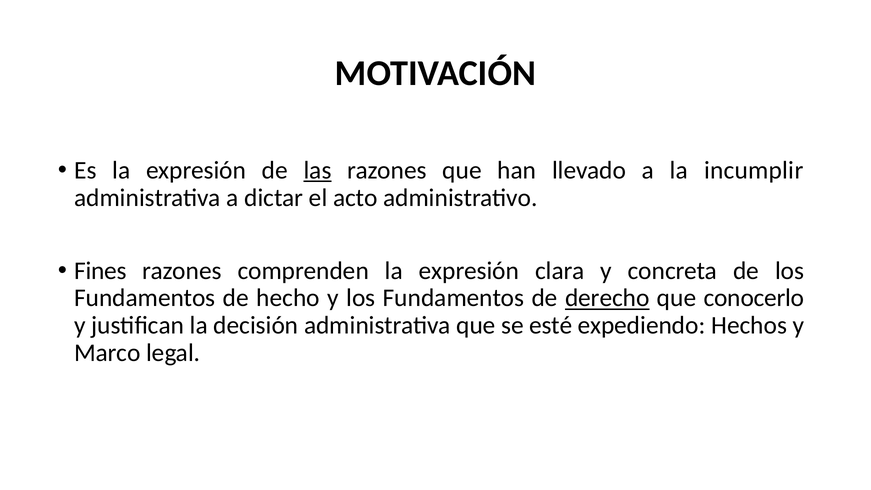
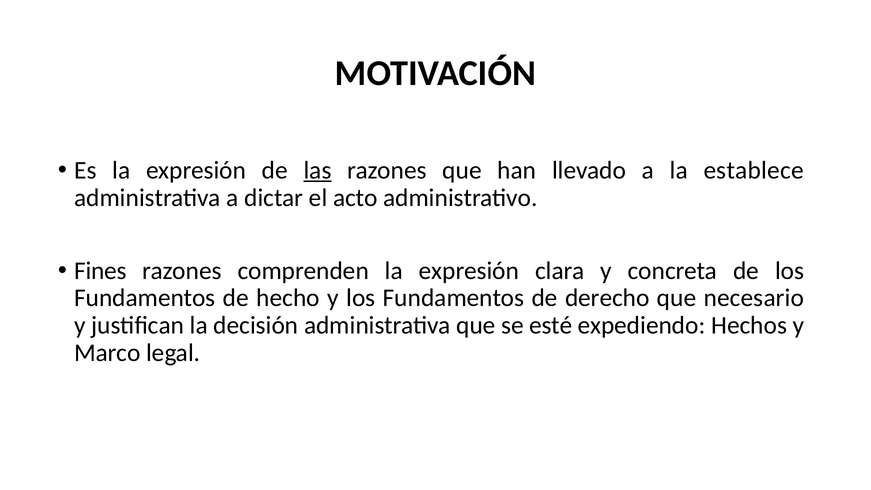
incumplir: incumplir -> establece (754, 170)
derecho underline: present -> none (607, 298)
conocerlo: conocerlo -> necesario (754, 298)
